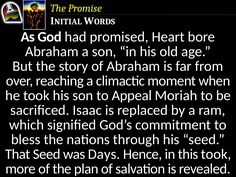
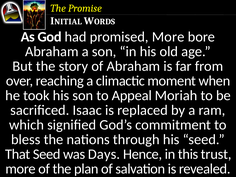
promised Heart: Heart -> More (168, 37)
this took: took -> trust (216, 154)
